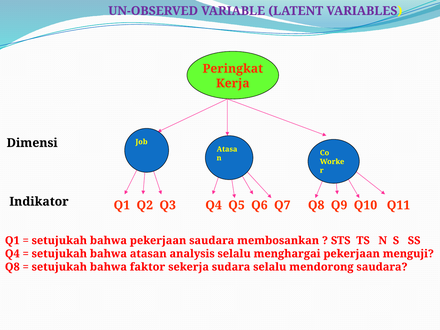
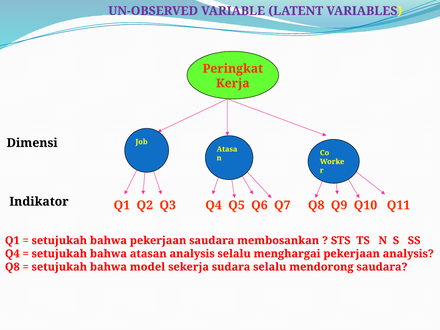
pekerjaan menguji: menguji -> analysis (408, 254)
faktor: faktor -> model (148, 267)
